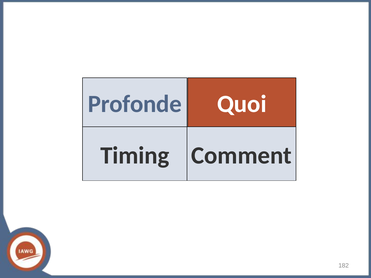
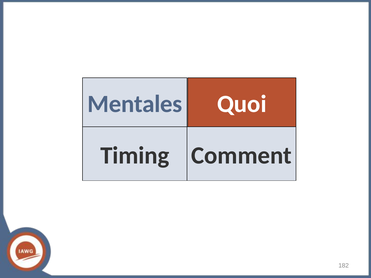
Profonde: Profonde -> Mentales (135, 104)
